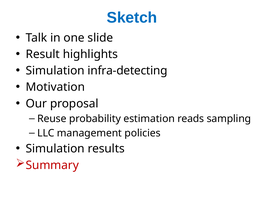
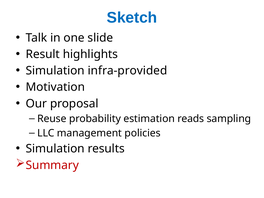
infra-detecting: infra-detecting -> infra-provided (127, 71)
